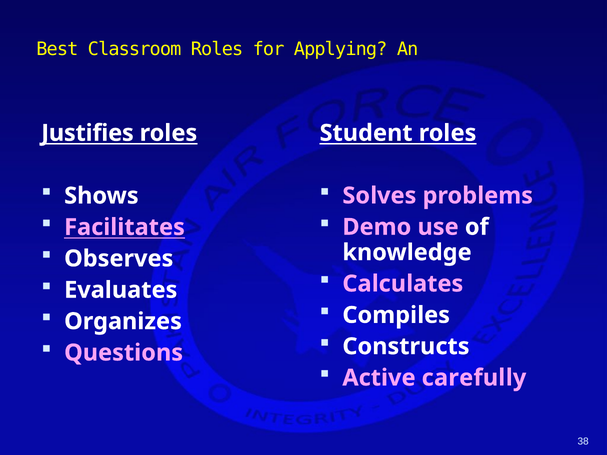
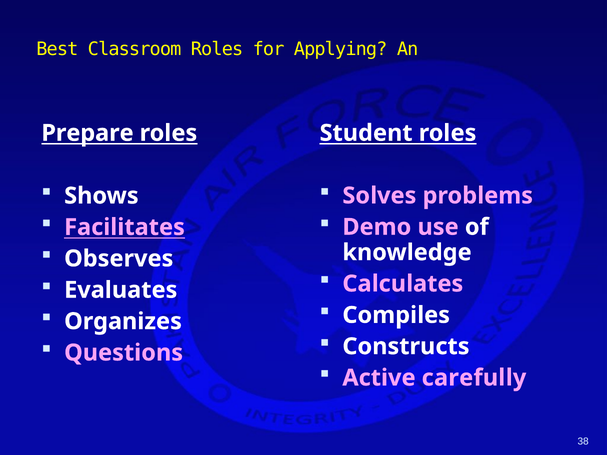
Justifies: Justifies -> Prepare (87, 133)
